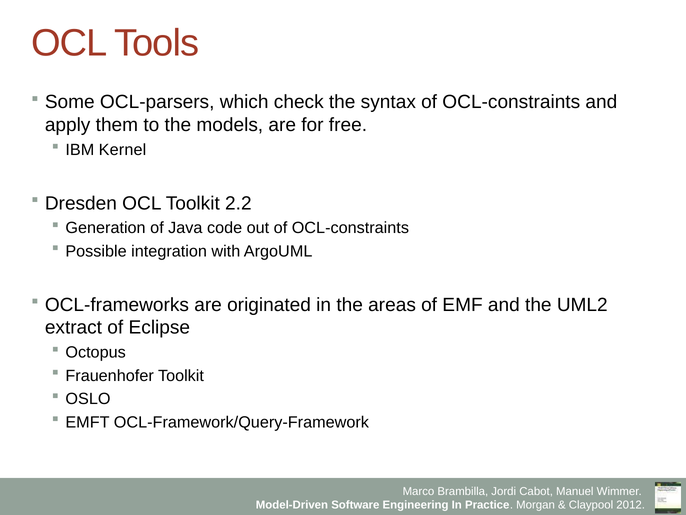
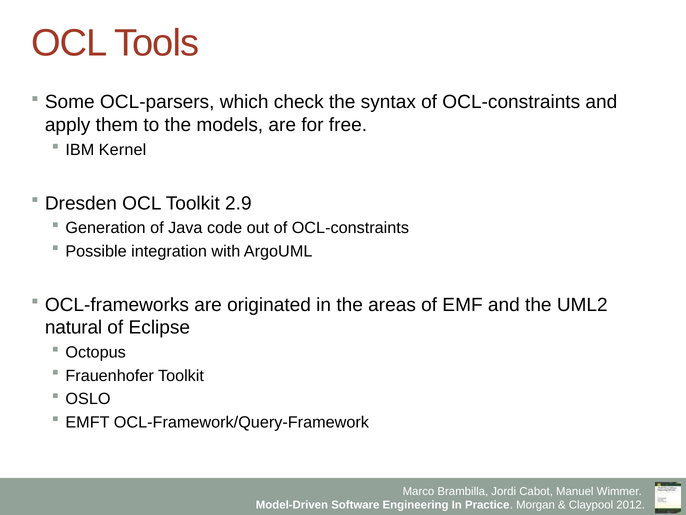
2.2: 2.2 -> 2.9 (238, 203)
extract: extract -> natural (74, 327)
